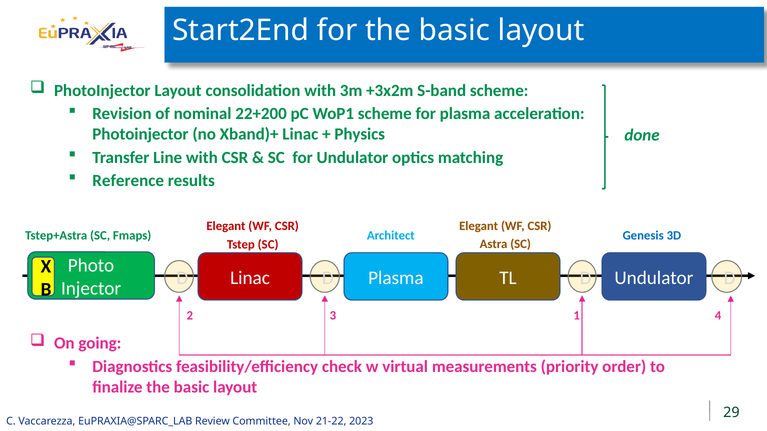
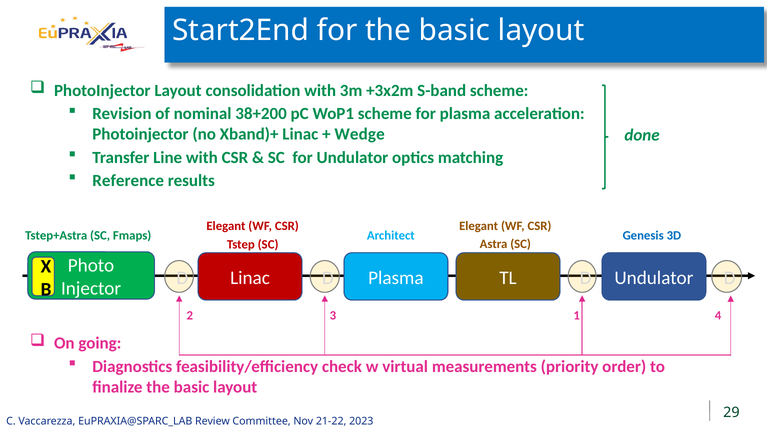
22+200: 22+200 -> 38+200 (261, 114)
Physics: Physics -> Wedge (360, 134)
